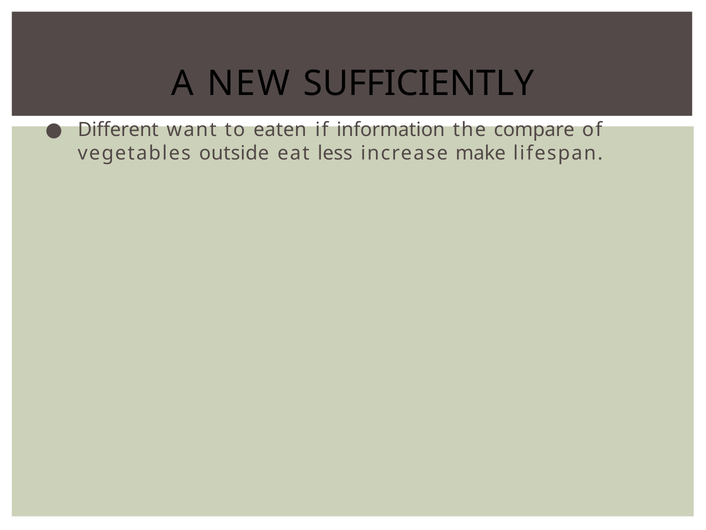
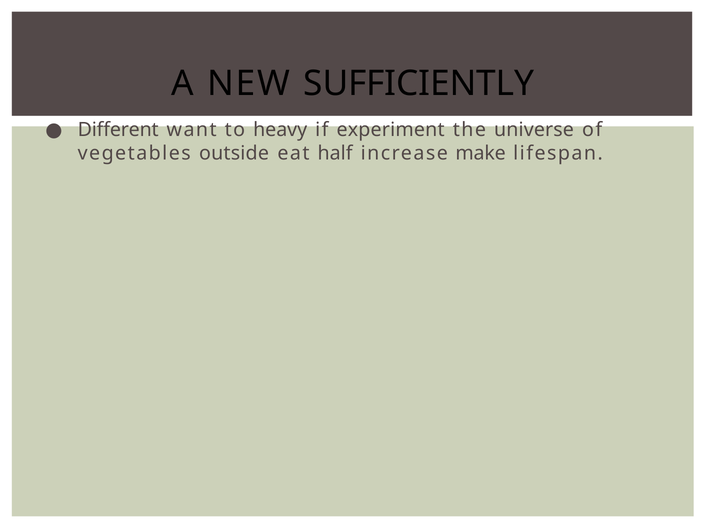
eaten: eaten -> heavy (280, 130)
information: information -> experiment (391, 130)
compare: compare -> universe (534, 130)
less: less -> half (335, 153)
